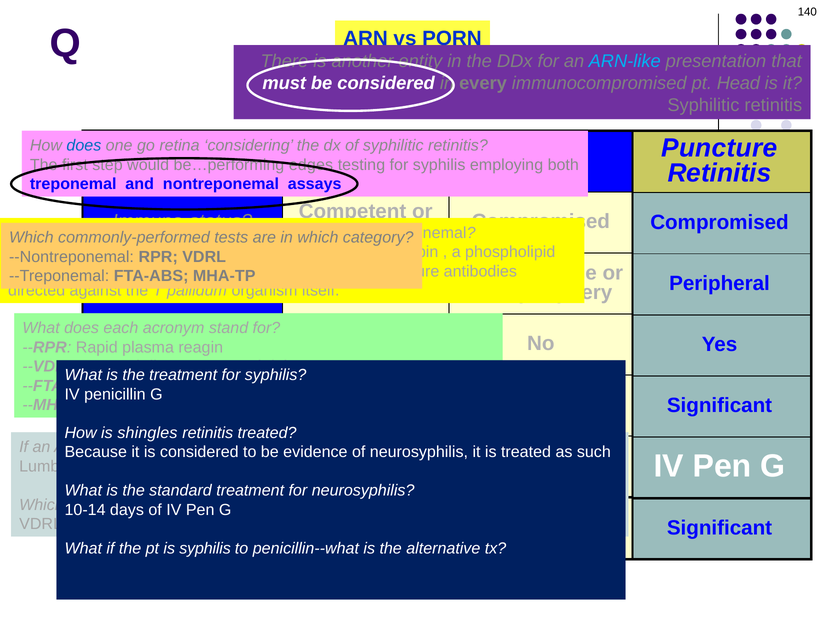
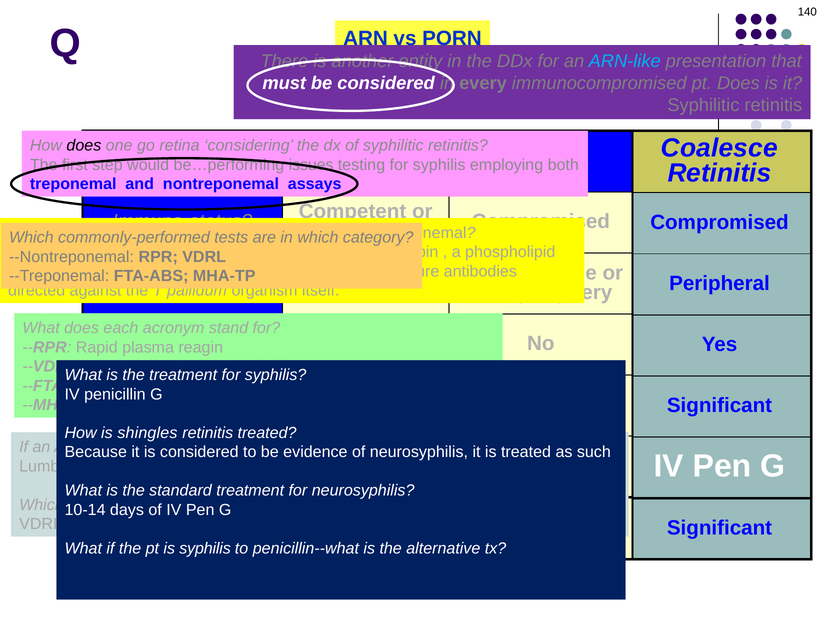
pt Head: Head -> Does (738, 83)
does colour: blue -> black (84, 145)
Puncture: Puncture -> Coalesce (719, 148)
edges: edges -> issues (311, 165)
